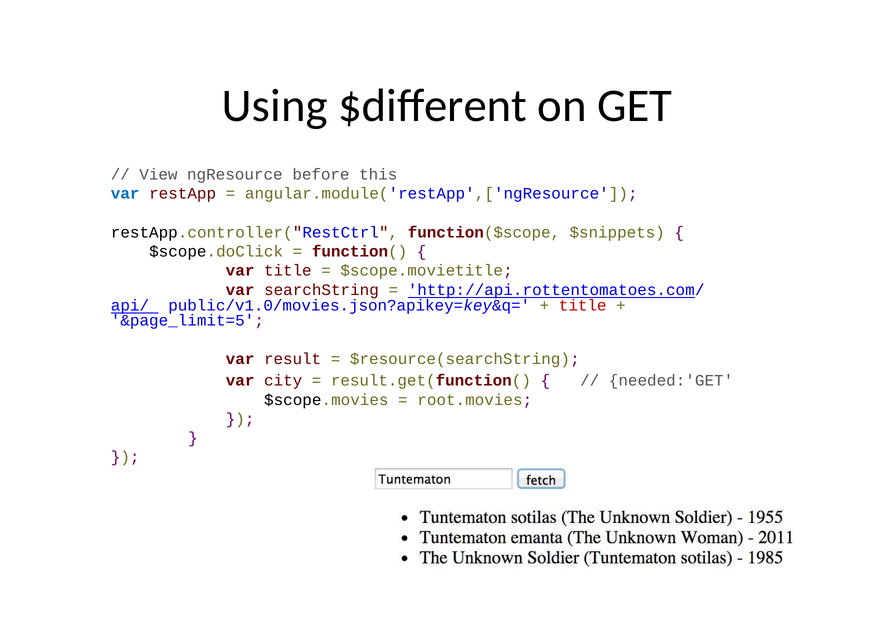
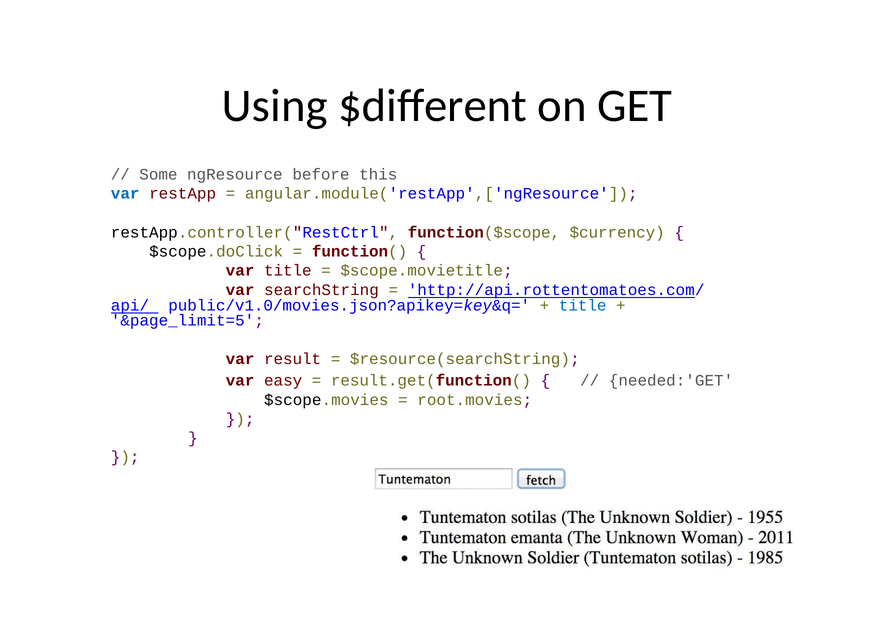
View: View -> Some (158, 174)
$snippets: $snippets -> $currency (617, 232)
title colour: red -> blue (583, 305)
city: city -> easy (283, 381)
